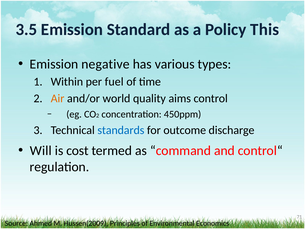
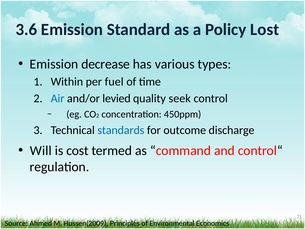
3.5: 3.5 -> 3.6 (26, 29)
This: This -> Lost (265, 29)
negative: negative -> decrease (106, 64)
Air colour: orange -> blue (58, 98)
world: world -> levied (117, 98)
aims: aims -> seek (180, 98)
